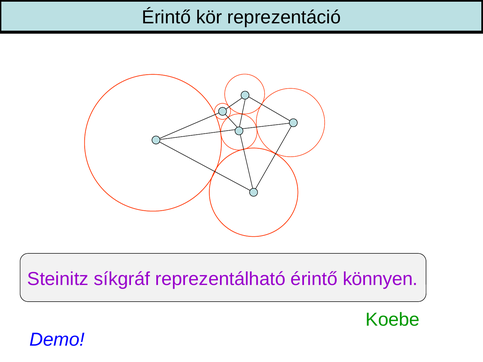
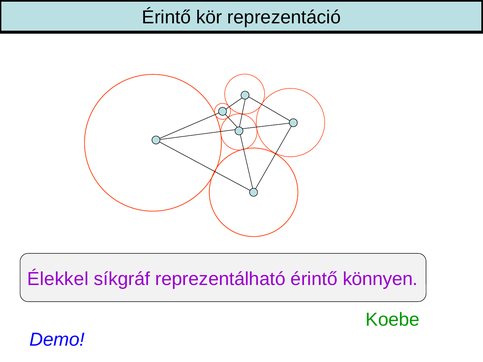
Steinitz: Steinitz -> Élekkel (58, 279)
